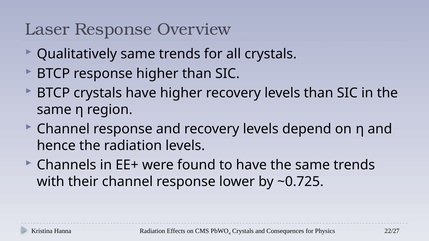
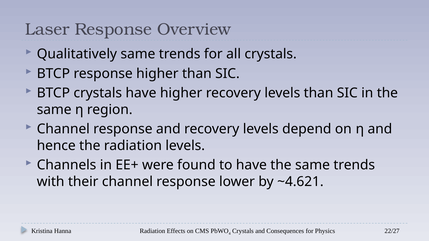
~0.725: ~0.725 -> ~4.621 (300, 182)
